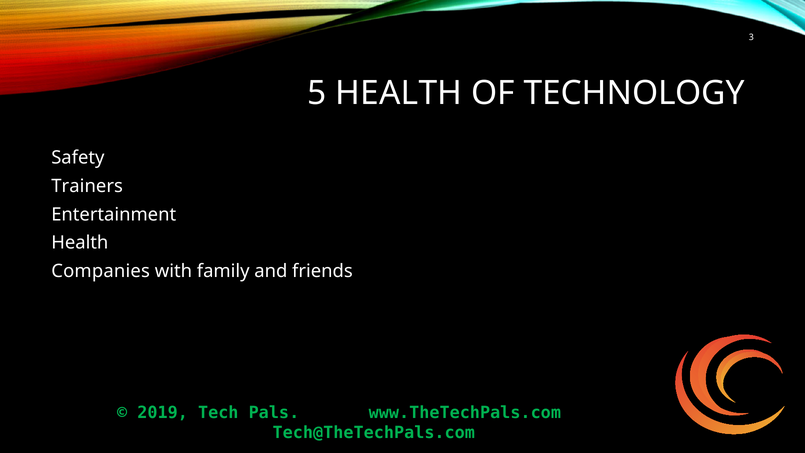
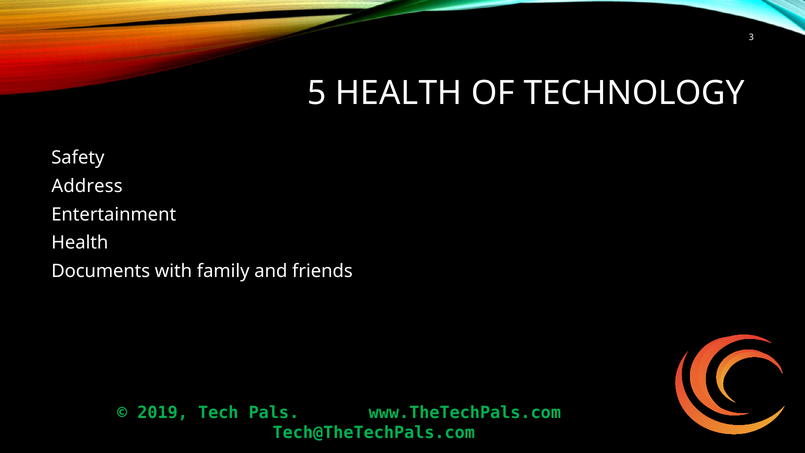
Trainers: Trainers -> Address (87, 186)
Companies: Companies -> Documents (101, 271)
